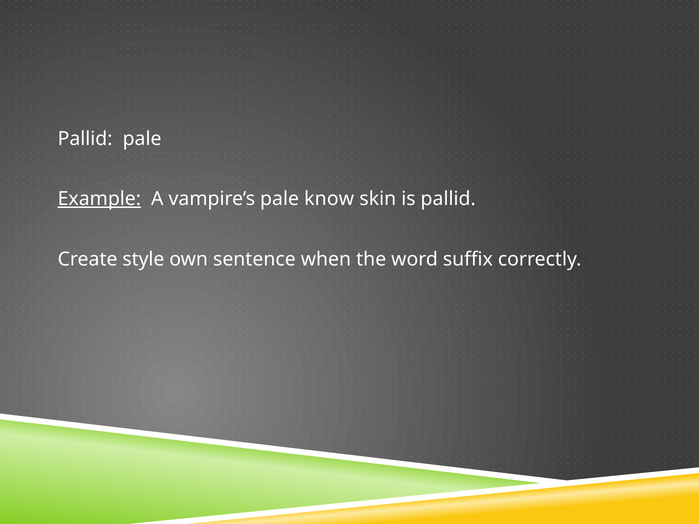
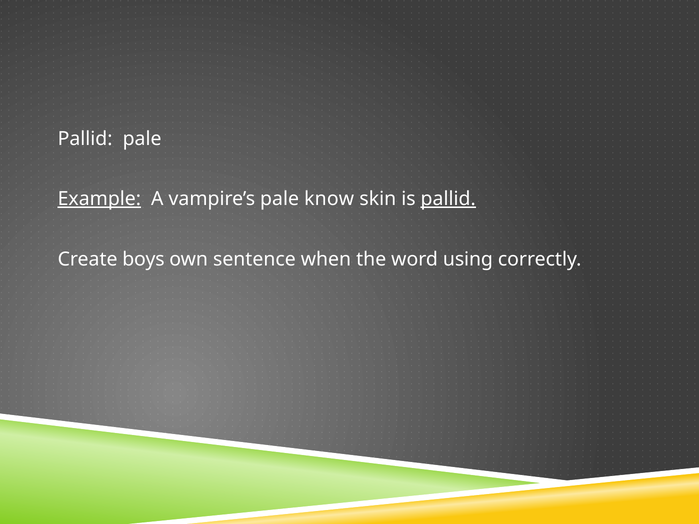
pallid underline: none -> present (448, 199)
style: style -> boys (143, 259)
suffix: suffix -> using (468, 259)
